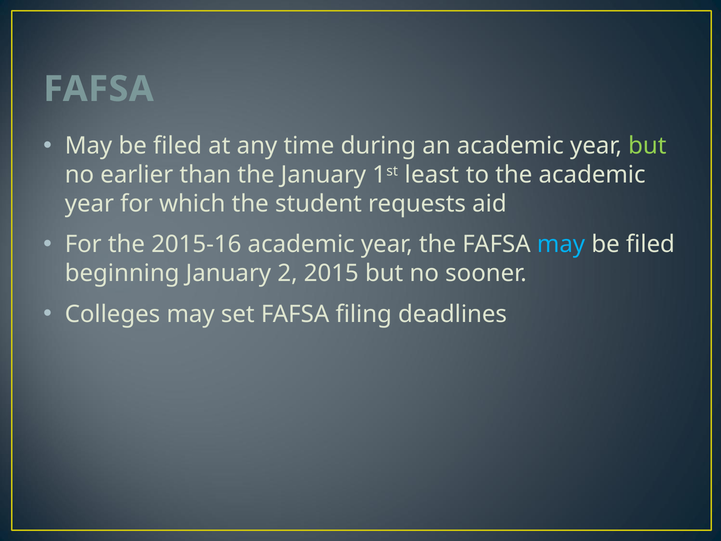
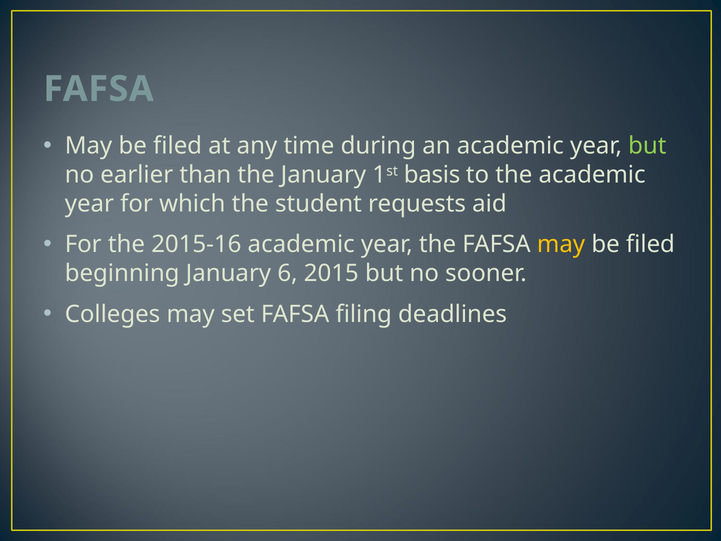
least: least -> basis (432, 175)
may colour: light blue -> yellow (561, 244)
2: 2 -> 6 (287, 273)
